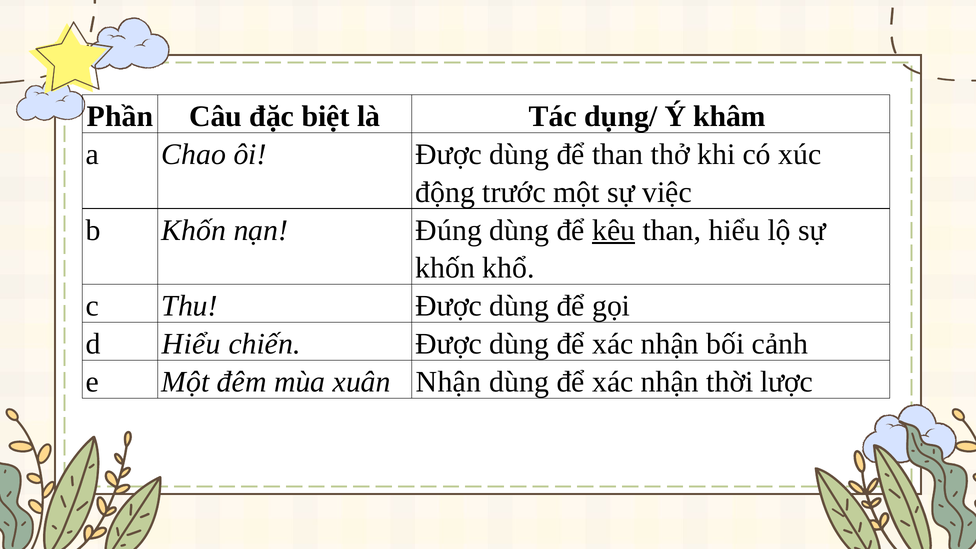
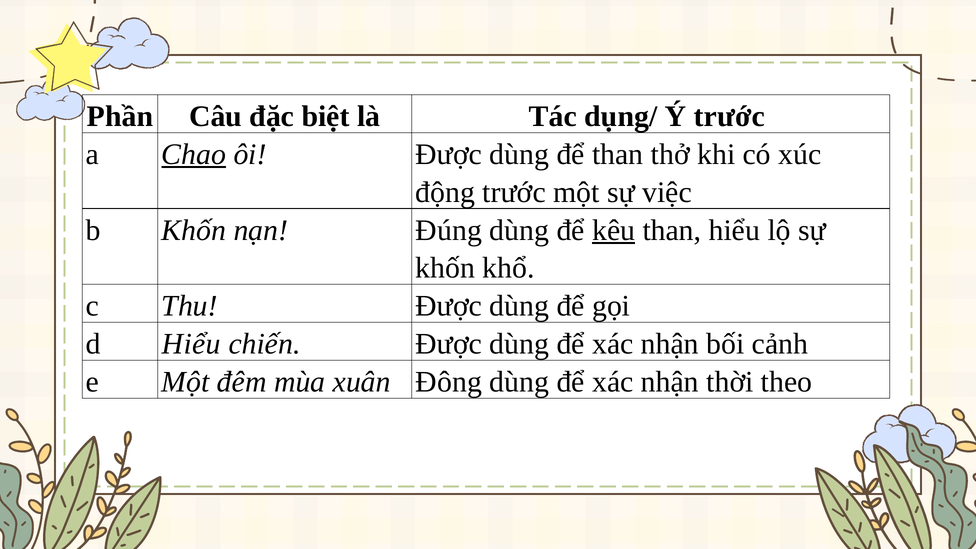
Ý khâm: khâm -> trước (729, 116)
Chao underline: none -> present (194, 154)
xuân Nhận: Nhận -> Đông (449, 382)
lược: lược -> theo (787, 382)
